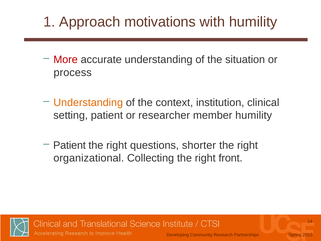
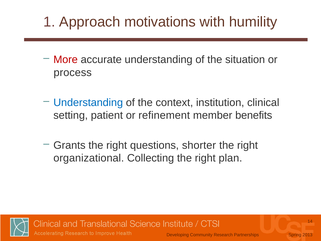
Understanding colour: orange -> blue (88, 102)
researcher: researcher -> refinement (164, 115)
member humility: humility -> benefits (254, 115)
Patient: Patient -> Grants (69, 145)
front: front -> plan (230, 158)
